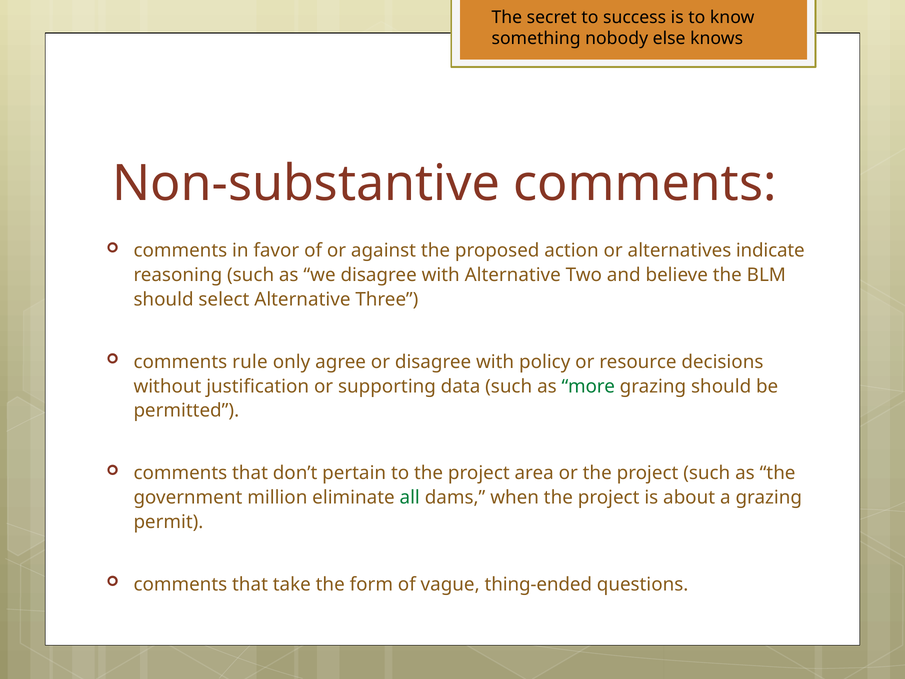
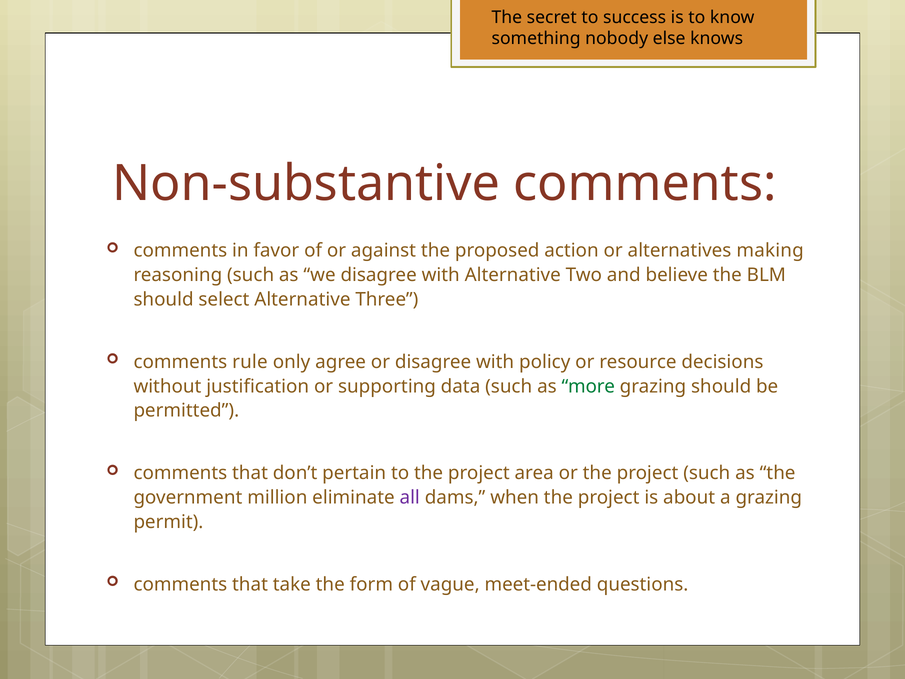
indicate: indicate -> making (770, 251)
all colour: green -> purple (410, 497)
thing-ended: thing-ended -> meet-ended (538, 584)
